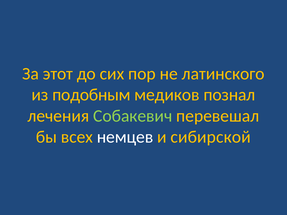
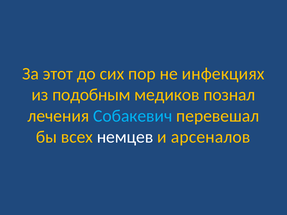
латинского: латинского -> инфекциях (223, 74)
Собакевич colour: light green -> light blue (133, 116)
сибирской: сибирской -> арсеналов (211, 137)
